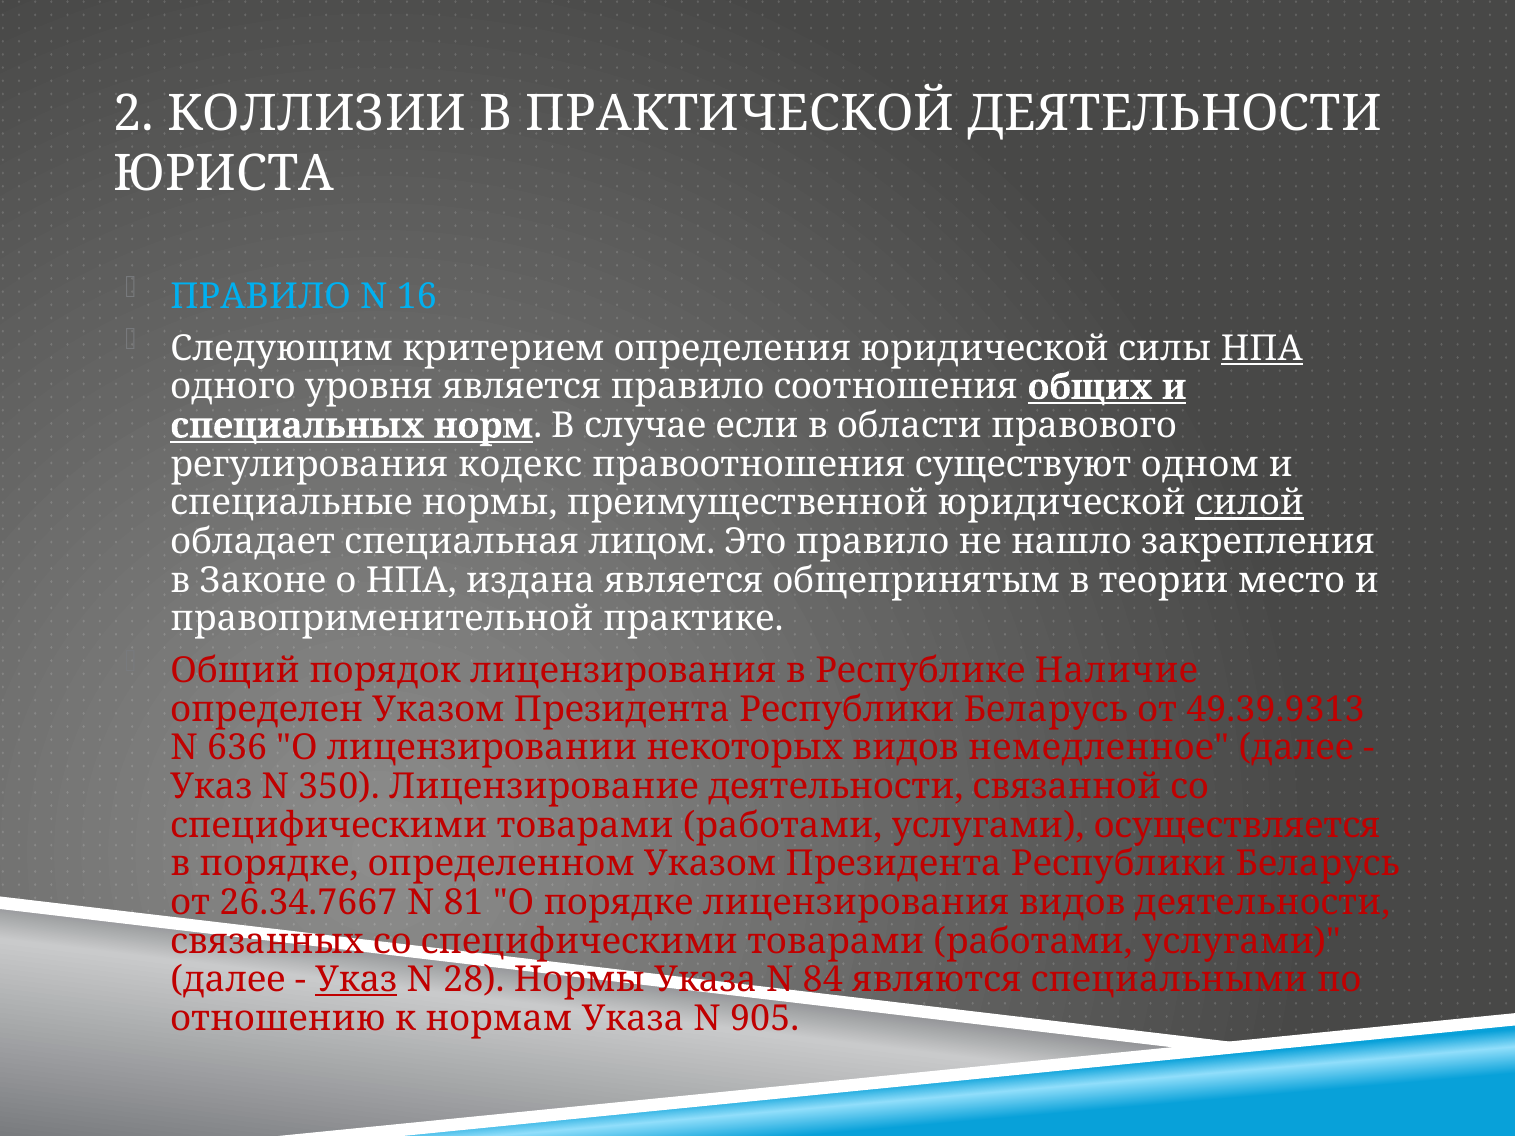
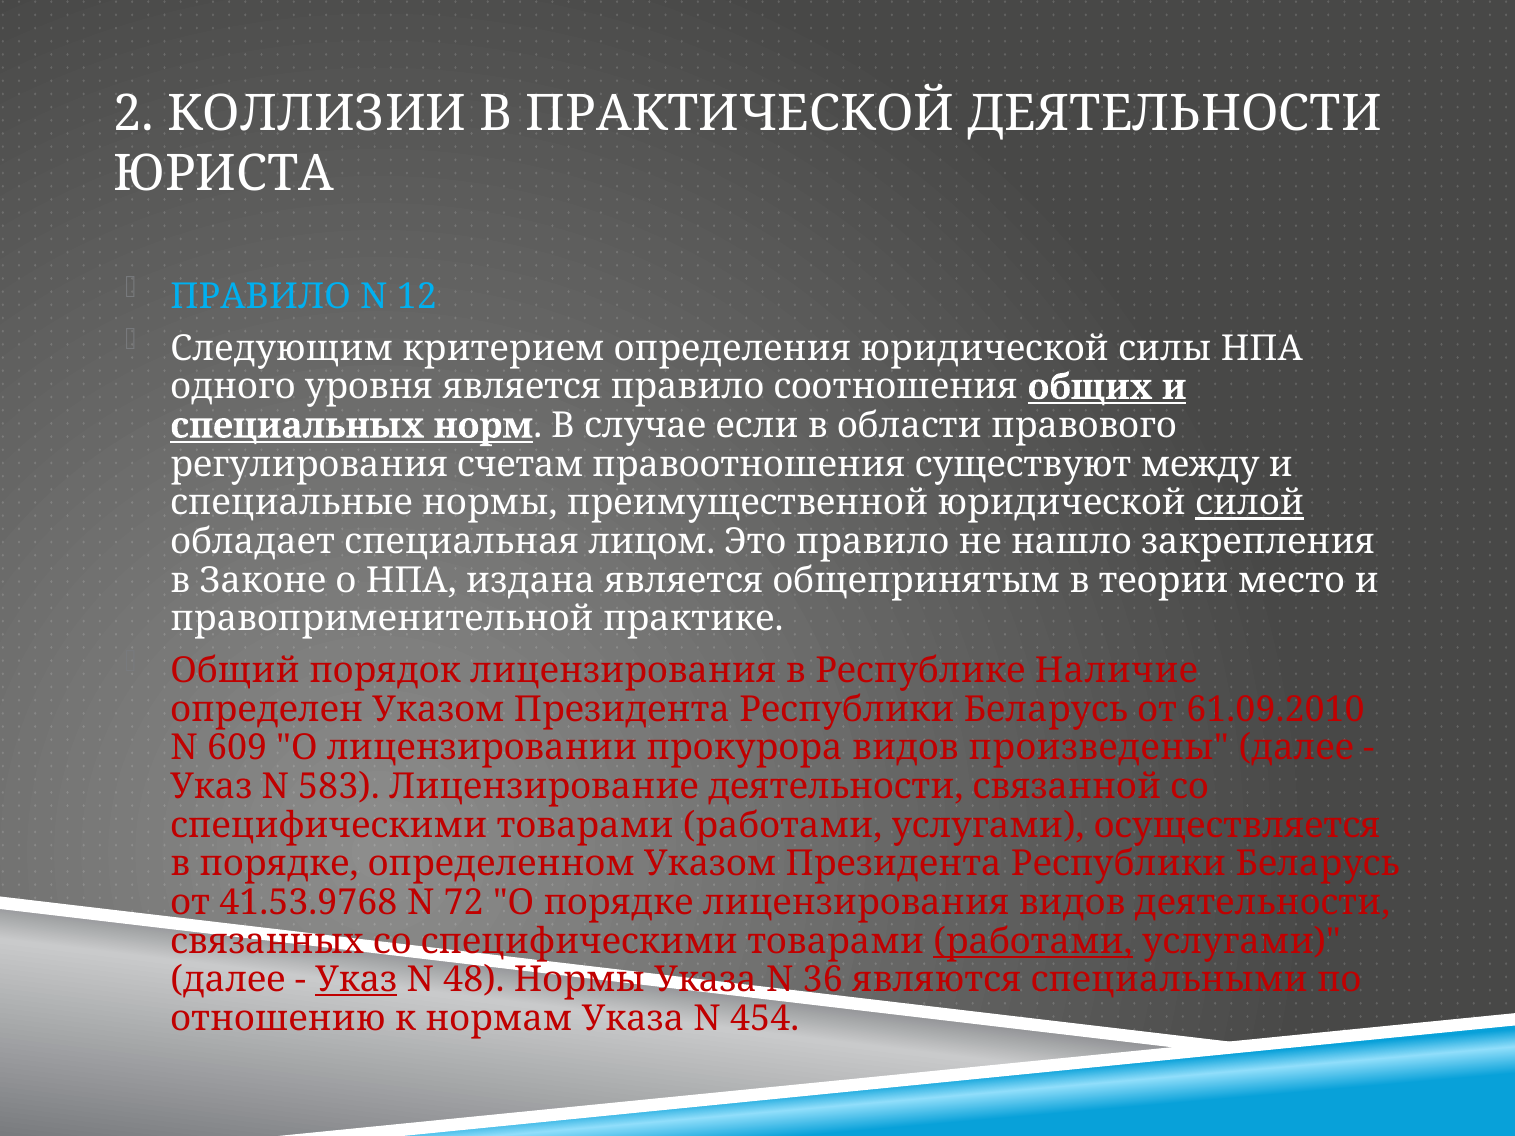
16: 16 -> 12 (417, 297)
НПА underline: present -> none (1262, 349)
кодекс: кодекс -> счетам (520, 465)
одном: одном -> между (1200, 465)
49.39.9313: 49.39.9313 -> 61.09.2010 (1276, 710)
636: 636 -> 609 (237, 748)
некоторых: некоторых -> прокурора (744, 748)
немедленное: немедленное -> произведены (1099, 748)
350: 350 -> 583 (339, 787)
26.34.7667: 26.34.7667 -> 41.53.9768 (308, 903)
81: 81 -> 72 (464, 903)
работами underline: none -> present (1033, 942)
28: 28 -> 48 (474, 980)
84: 84 -> 36 (823, 980)
905: 905 -> 454 (765, 1019)
